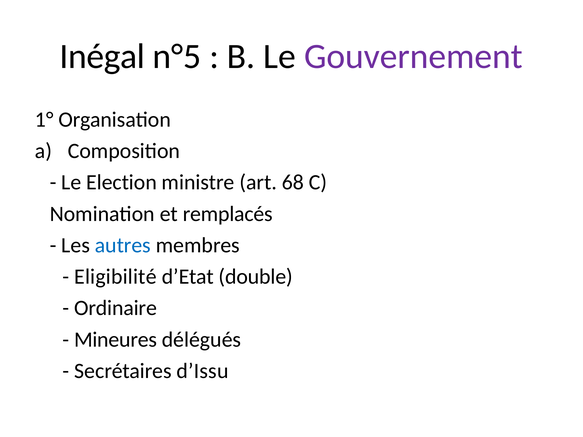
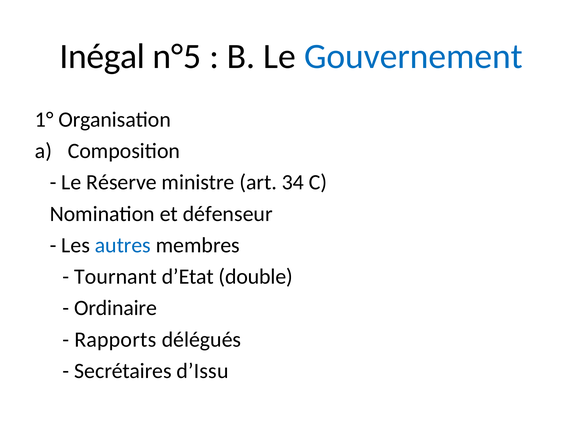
Gouvernement colour: purple -> blue (413, 56)
Election: Election -> Réserve (122, 182)
68: 68 -> 34 (293, 182)
remplacés: remplacés -> défenseur (228, 214)
Eligibilité: Eligibilité -> Tournant (115, 277)
Mineures: Mineures -> Rapports (115, 340)
